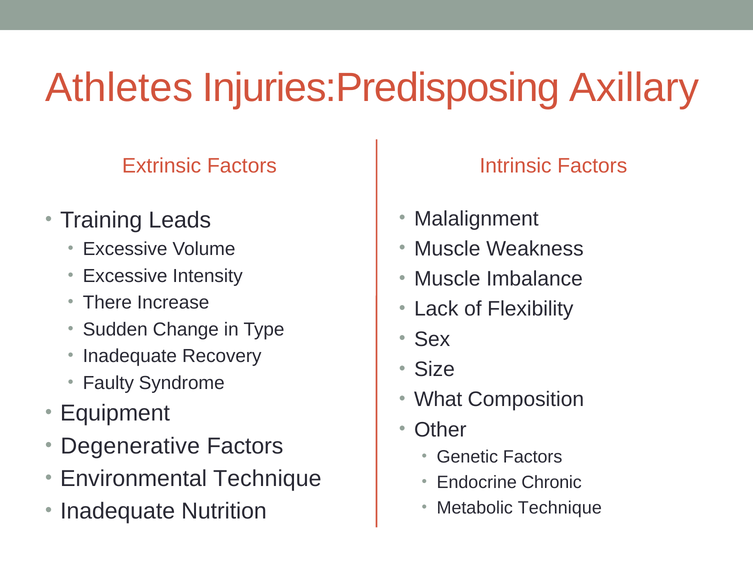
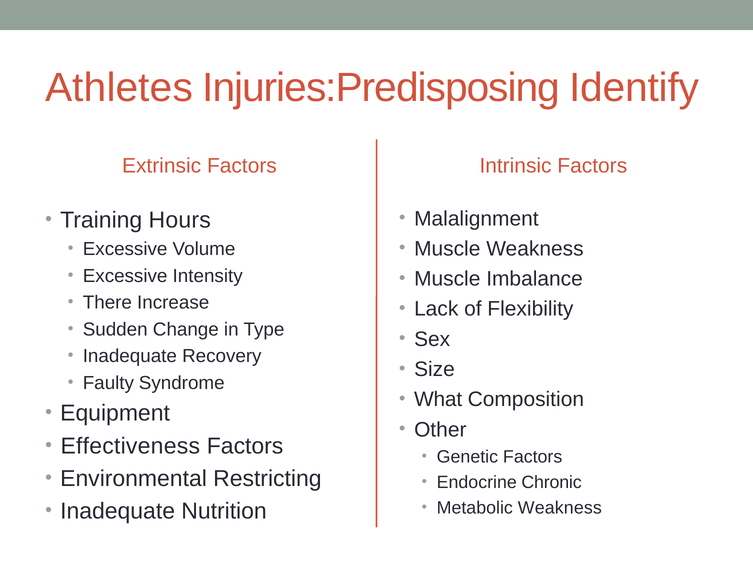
Axillary: Axillary -> Identify (634, 88)
Leads: Leads -> Hours (180, 220)
Degenerative: Degenerative -> Effectiveness (130, 446)
Environmental Technique: Technique -> Restricting (267, 478)
Metabolic Technique: Technique -> Weakness (560, 508)
